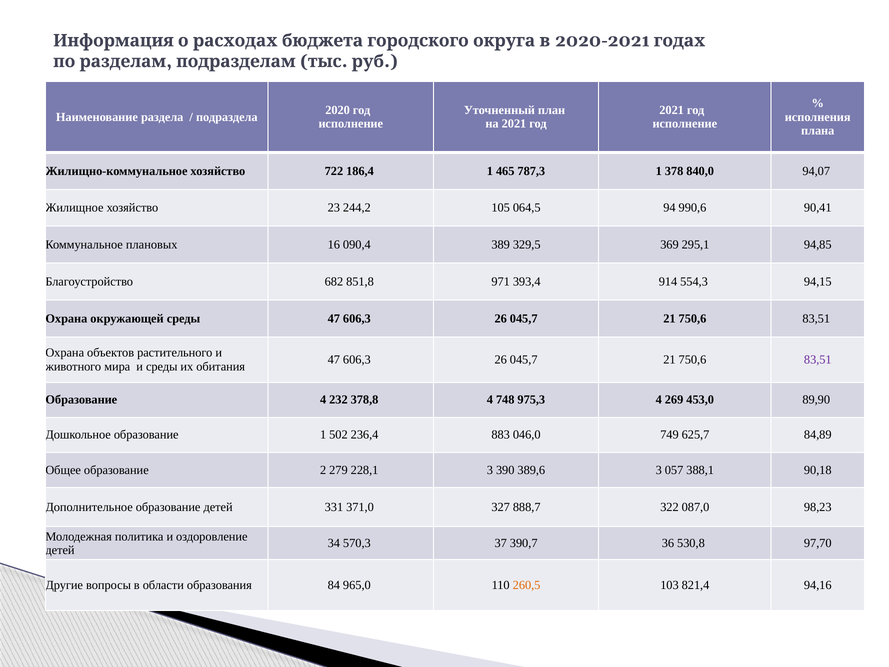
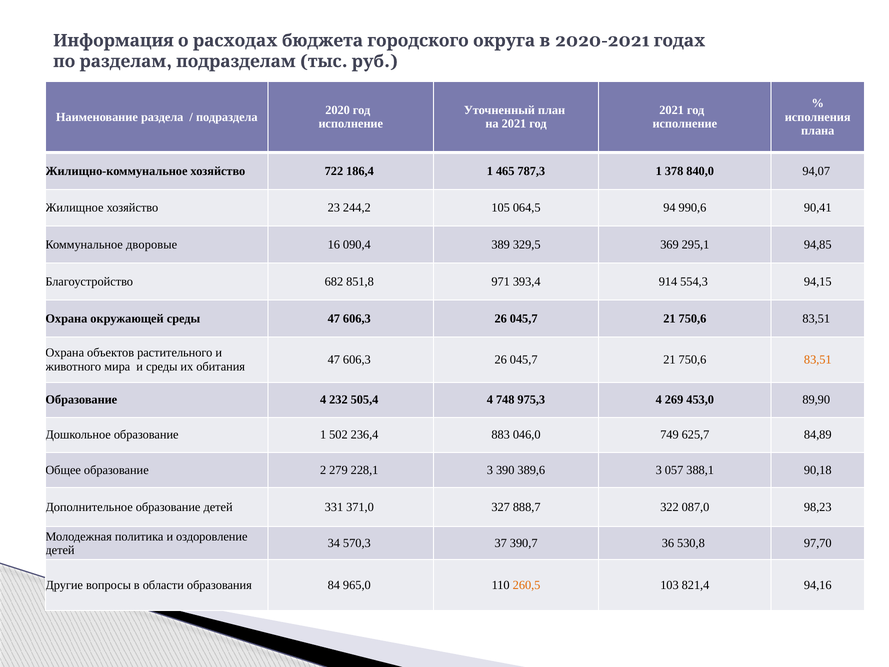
плановых: плановых -> дворовые (152, 245)
83,51 colour: purple -> orange (818, 360)
378,8: 378,8 -> 505,4 (365, 400)
